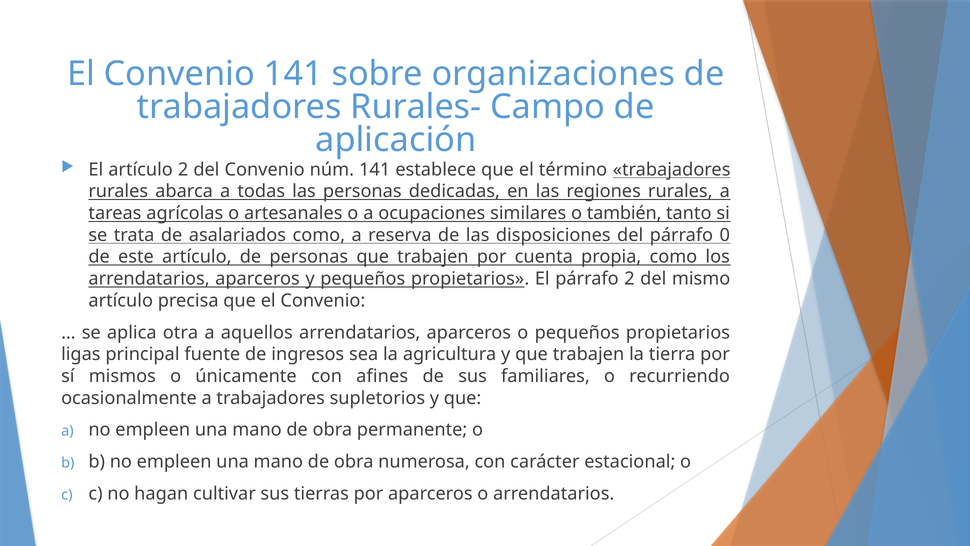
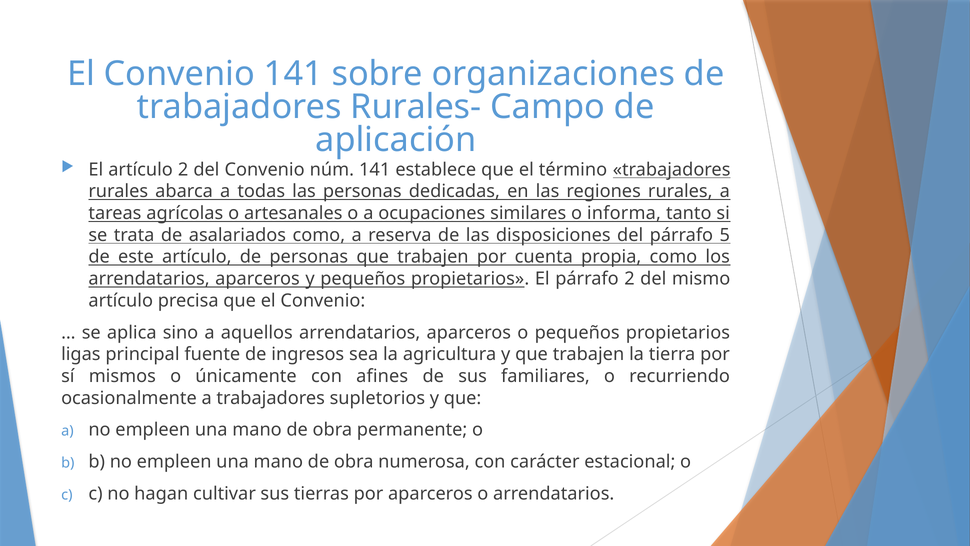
también: también -> informa (624, 213)
0: 0 -> 5 (725, 235)
otra: otra -> sino (181, 332)
